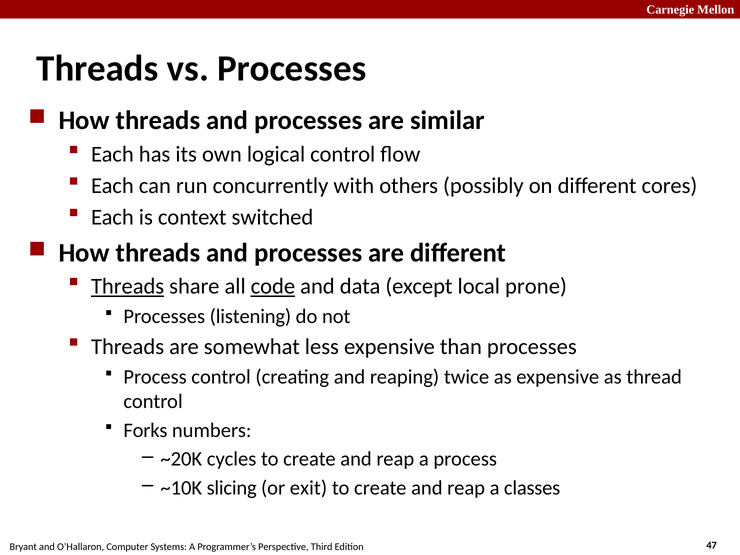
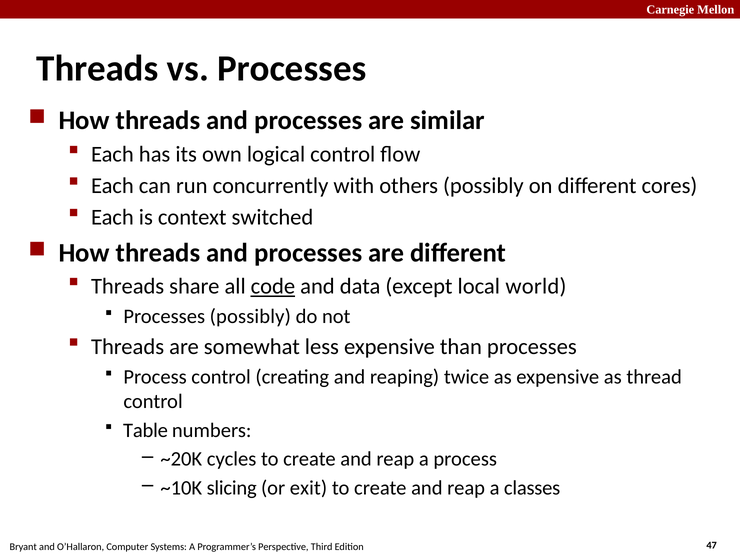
Threads underline: present -> none (128, 287)
prone: prone -> world (536, 287)
Processes listening: listening -> possibly (250, 316)
Forks: Forks -> Table (145, 430)
